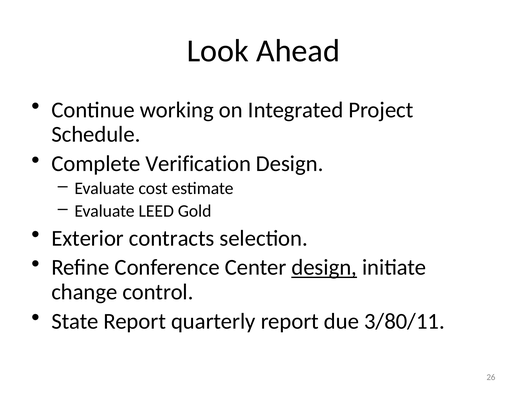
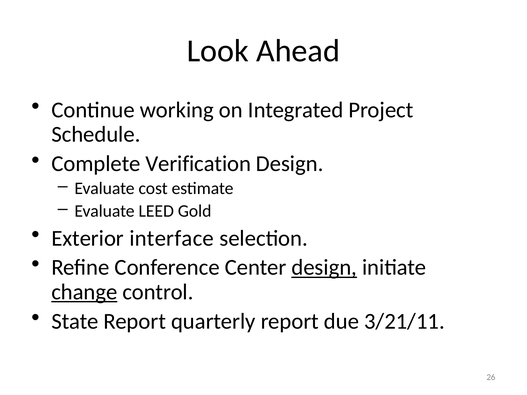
contracts: contracts -> interface (172, 238)
change underline: none -> present (84, 292)
3/80/11: 3/80/11 -> 3/21/11 (404, 321)
